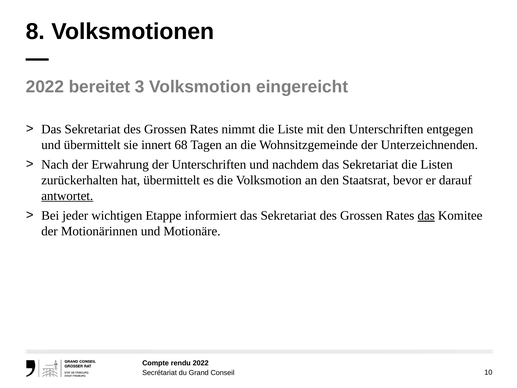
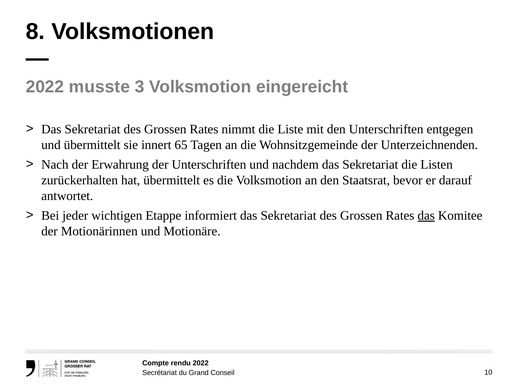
bereitet: bereitet -> musste (99, 87)
68: 68 -> 65 (181, 145)
antwortet underline: present -> none (67, 196)
